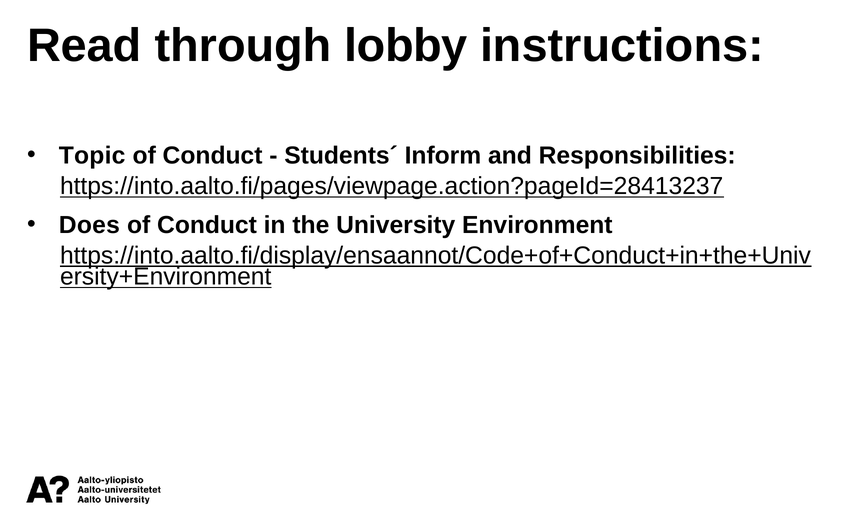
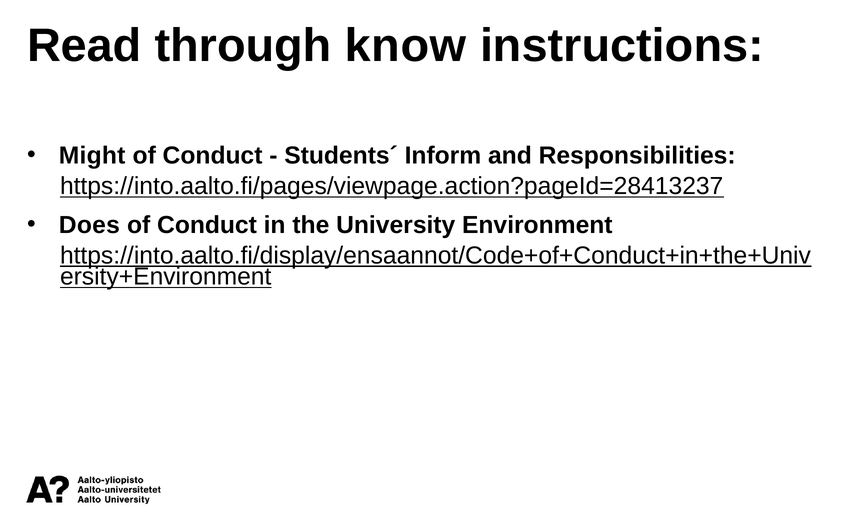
lobby: lobby -> know (406, 46)
Topic: Topic -> Might (92, 156)
